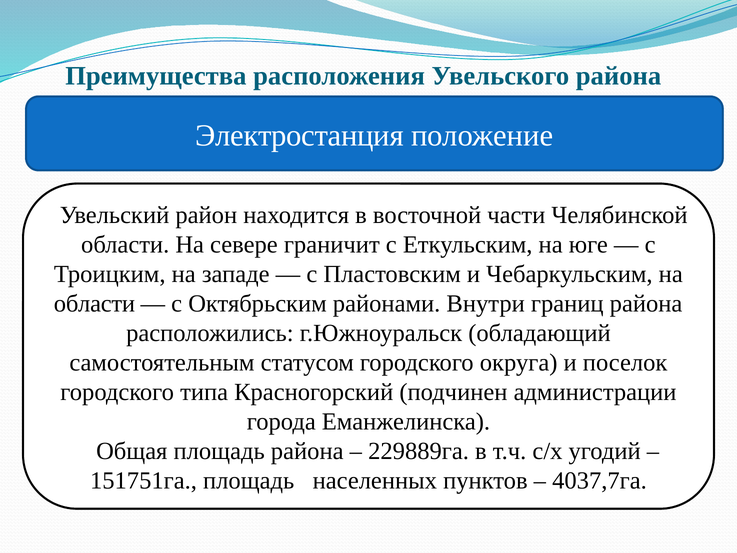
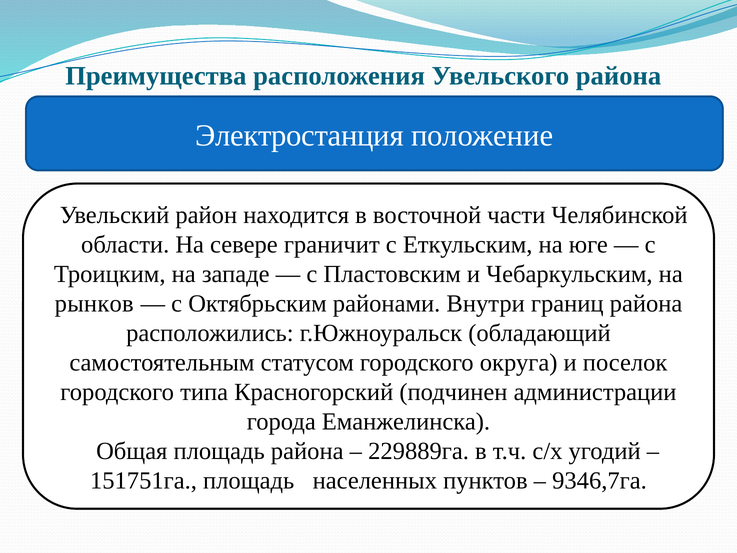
области: области -> рынков (94, 304)
4037,7га: 4037,7га -> 9346,7га (600, 480)
